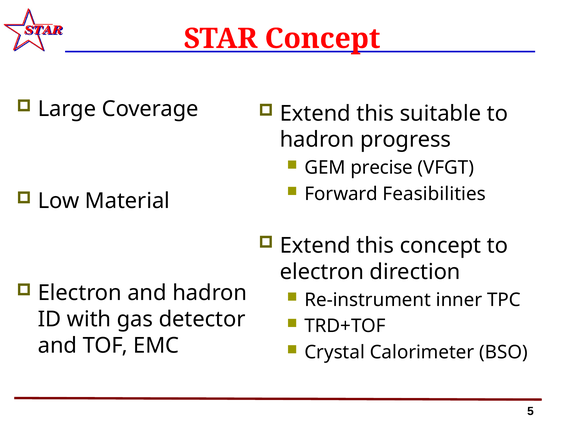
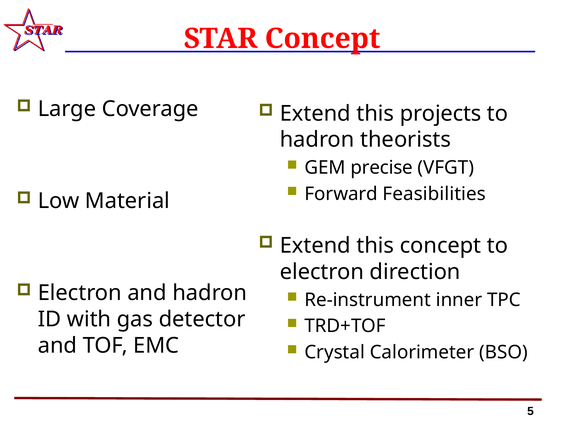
suitable: suitable -> projects (441, 113)
progress: progress -> theorists (406, 140)
